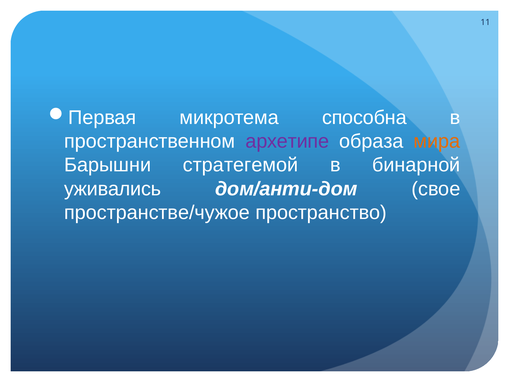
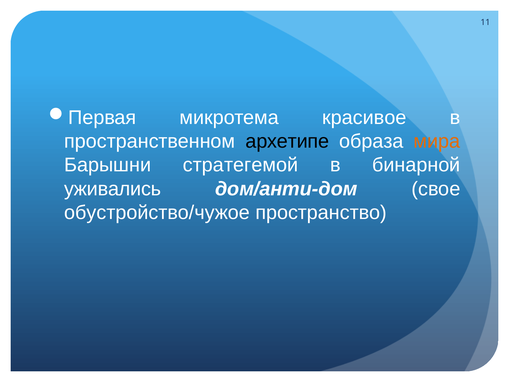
способна: способна -> красивое (364, 118)
архетипе colour: purple -> black (287, 141)
пространстве/чужое: пространстве/чужое -> обустройство/чужое (157, 212)
